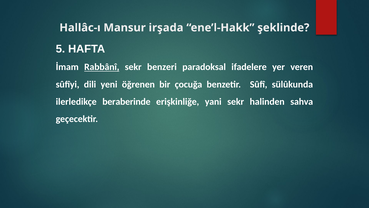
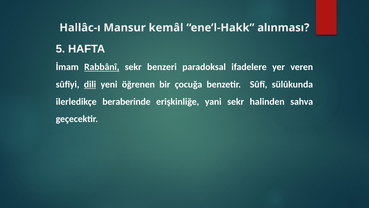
irşada: irşada -> kemâl (166, 28)
şeklinde: şeklinde -> alınması (283, 28)
dili underline: none -> present (90, 84)
